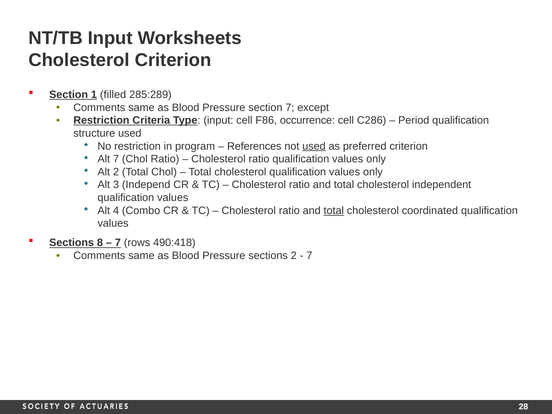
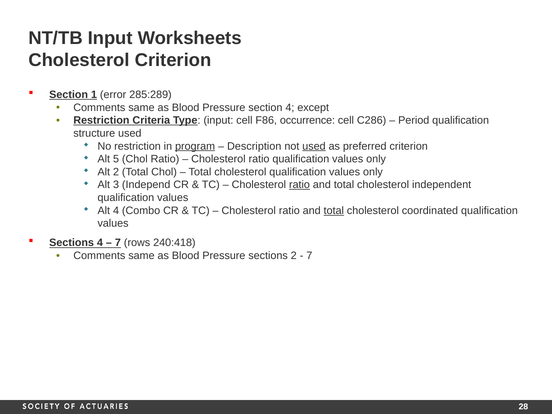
filled: filled -> error (113, 95)
section 7: 7 -> 4 (290, 107)
program underline: none -> present (195, 146)
References: References -> Description (254, 146)
Alt 7: 7 -> 5 (116, 159)
ratio underline: none -> present (299, 185)
Sections 8: 8 -> 4 (100, 243)
490:418: 490:418 -> 240:418 (174, 243)
